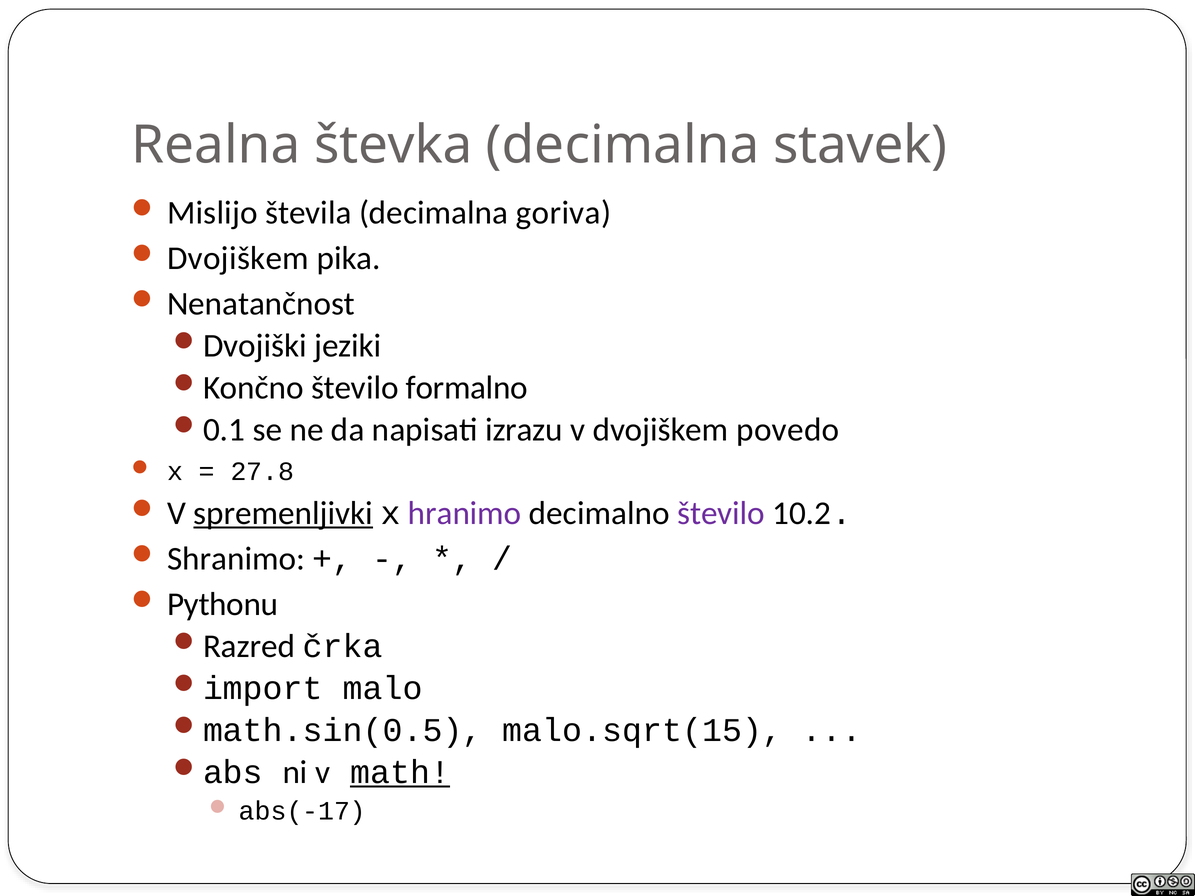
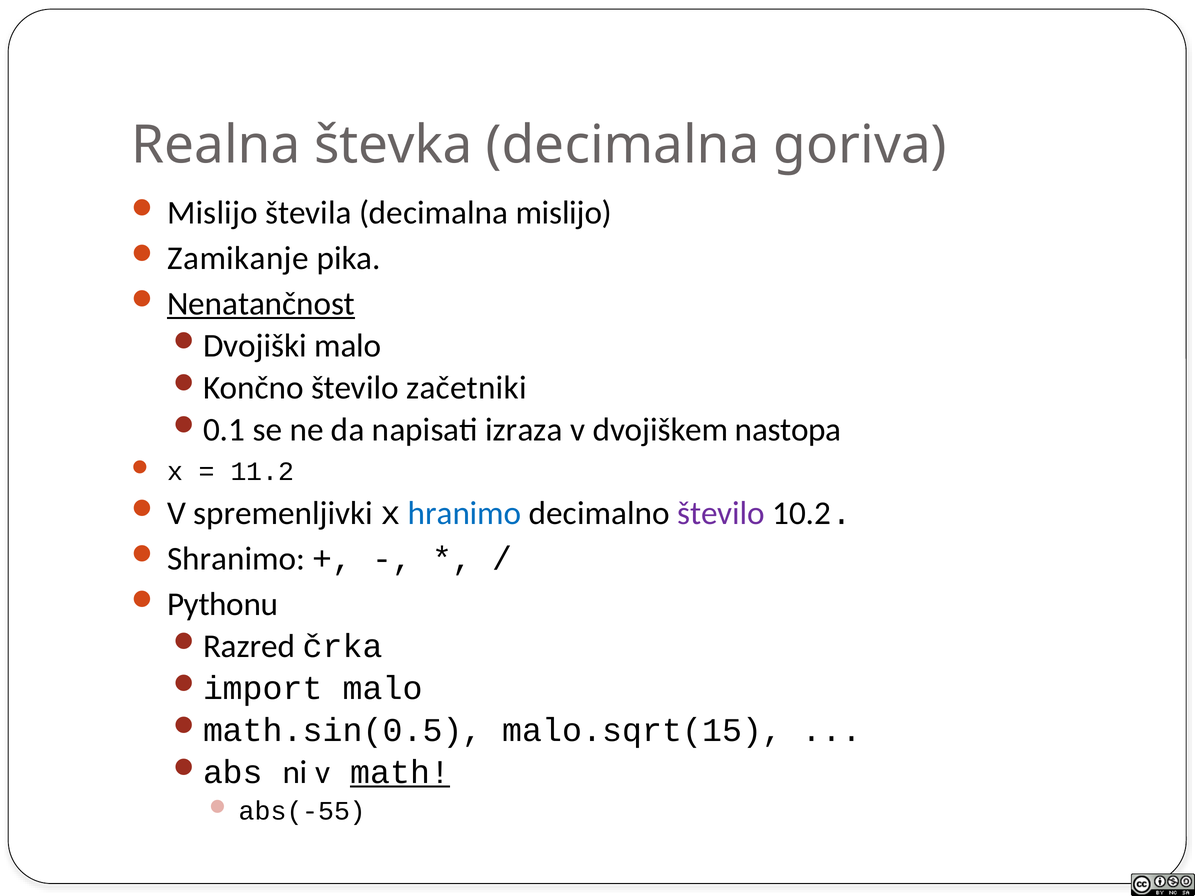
stavek: stavek -> goriva (860, 145)
decimalna goriva: goriva -> mislijo (564, 213)
Dvojiškem: Dvojiškem -> Zamikanje (238, 258)
Nenatančnost underline: none -> present (261, 304)
jeziki: jeziki -> malo (348, 346)
formalno: formalno -> začetniki (467, 388)
izrazu: izrazu -> izraza (524, 430)
povedo: povedo -> nastopa (788, 430)
27.8: 27.8 -> 11.2 (262, 472)
spremenljivki underline: present -> none (283, 514)
hranimo colour: purple -> blue (465, 514)
abs(-17: abs(-17 -> abs(-55 (302, 811)
